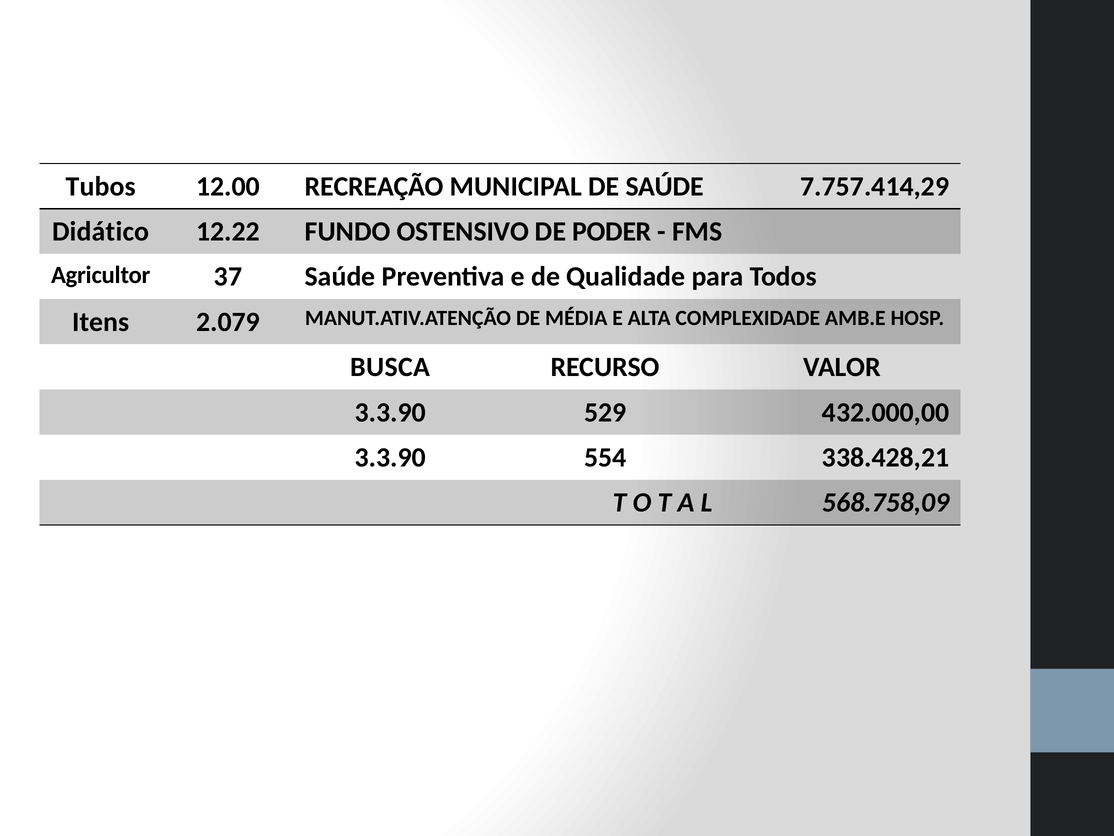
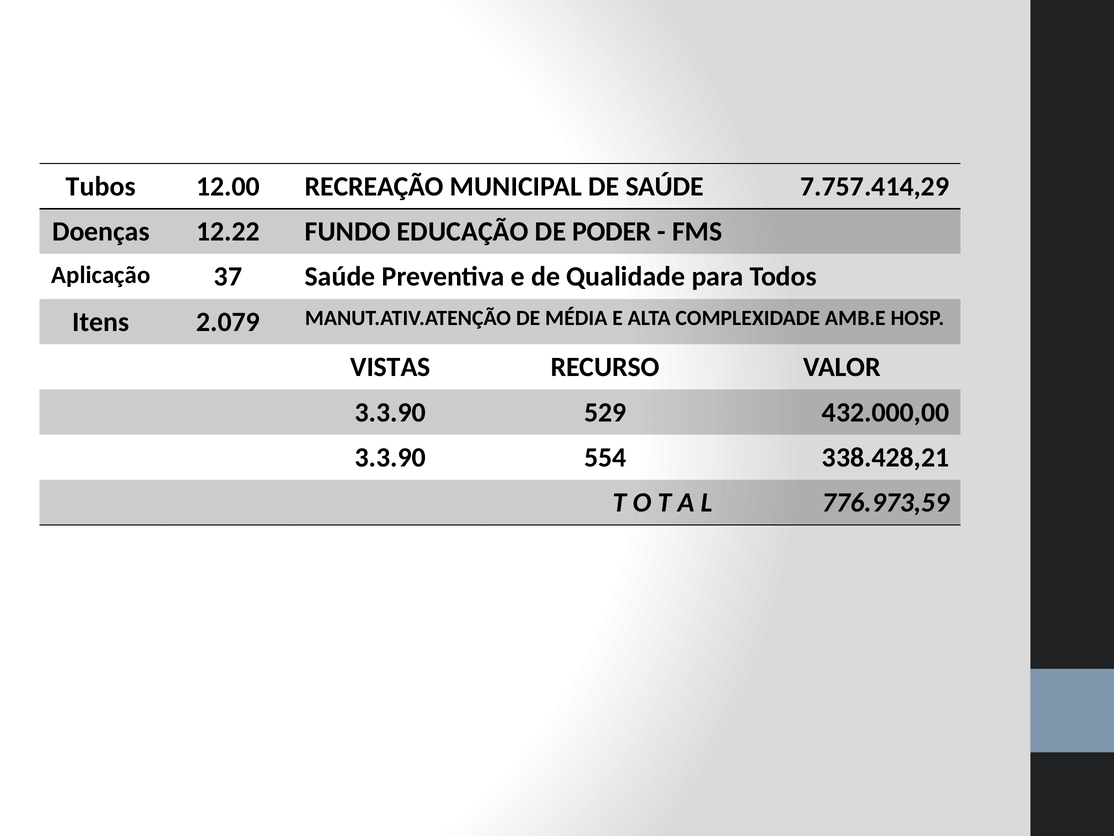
Didático: Didático -> Doenças (101, 231)
OSTENSIVO: OSTENSIVO -> EDUCAÇÃO (463, 231)
Agricultor: Agricultor -> Aplicação (101, 275)
BUSCA: BUSCA -> VISTAS (390, 367)
568.758,09: 568.758,09 -> 776.973,59 (886, 502)
